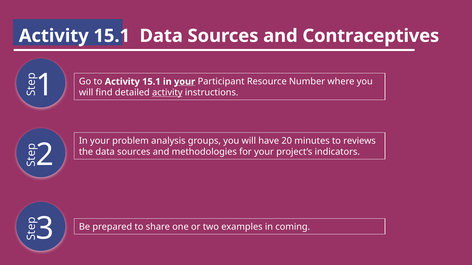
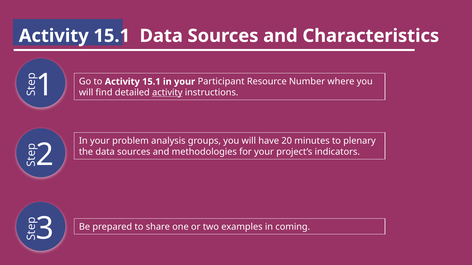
Contraceptives: Contraceptives -> Characteristics (371, 36)
your underline: present -> none (185, 82)
reviews: reviews -> plenary (360, 141)
